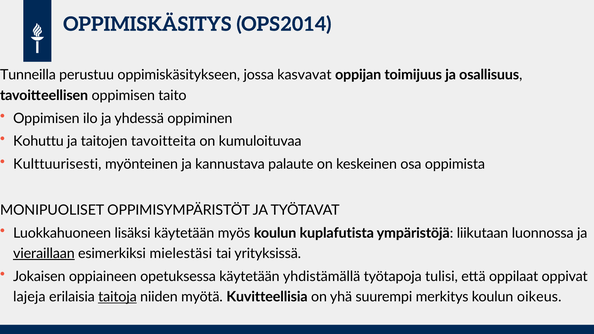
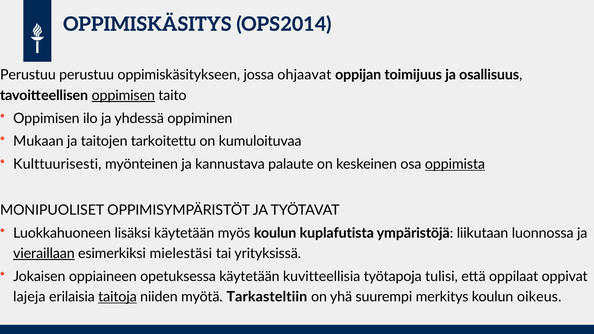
Tunneilla: Tunneilla -> Perustuu (28, 75)
kasvavat: kasvavat -> ohjaavat (304, 75)
oppimisen underline: none -> present (123, 95)
Kohuttu: Kohuttu -> Mukaan (38, 141)
tavoitteita: tavoitteita -> tarkoitettu (164, 141)
oppimista underline: none -> present (455, 164)
yhdistämällä: yhdistämällä -> kuvitteellisia (322, 277)
Kuvitteellisia: Kuvitteellisia -> Tarkasteltiin (267, 297)
